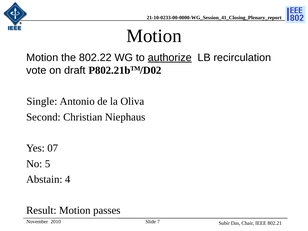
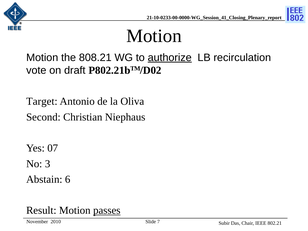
802.22: 802.22 -> 808.21 (95, 57)
Single: Single -> Target (42, 101)
5: 5 -> 3 (48, 164)
4: 4 -> 6 (68, 179)
passes underline: none -> present (107, 210)
